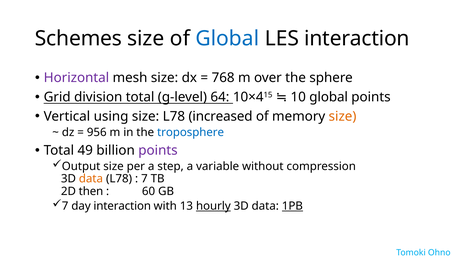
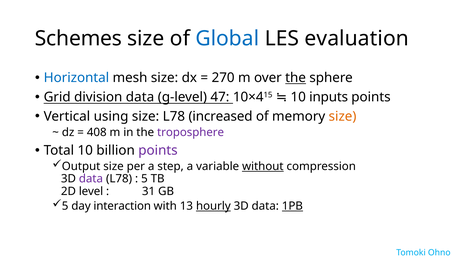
LES interaction: interaction -> evaluation (357, 39)
Horizontal colour: purple -> blue (76, 78)
768: 768 -> 270 (223, 78)
the underline: none -> present (296, 78)
division total: total -> data (140, 97)
64: 64 -> 47 (220, 97)
10 global: global -> inputs (329, 97)
956: 956 -> 408 (97, 132)
troposphere colour: blue -> purple (191, 132)
Total 49: 49 -> 10 (85, 150)
without underline: none -> present (263, 166)
data colour: orange -> purple (91, 179)
7: 7 -> 5 (144, 179)
then: then -> level (91, 191)
60: 60 -> 31 (149, 191)
7: 7 -> 5 (65, 206)
